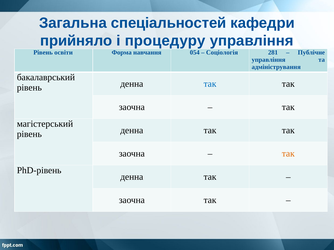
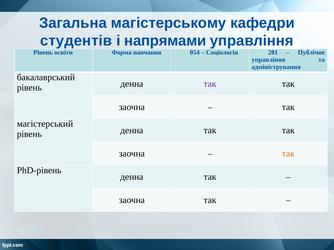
спеціальностей: спеціальностей -> магістерському (169, 23)
прийняло: прийняло -> студентів (76, 41)
процедуру: процедуру -> напрямами (165, 41)
так colour: blue -> purple (210, 84)
